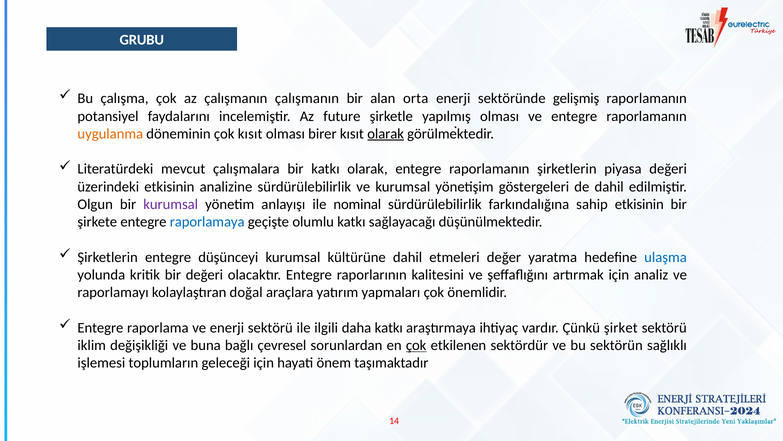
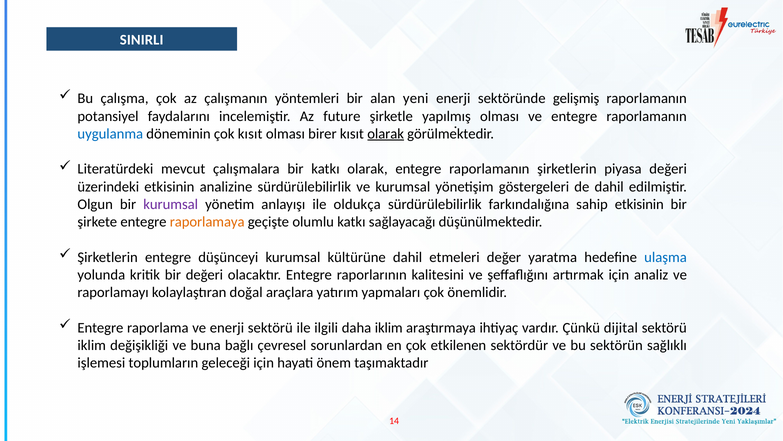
GRUBU: GRUBU -> SINIRLI (142, 40)
çalışmanın çalışmanın: çalışmanın -> yöntemleri (307, 98)
orta: orta -> yeni (416, 98)
uygulanma colour: orange -> blue (110, 134)
nominal: nominal -> oldukça (357, 204)
raporlamaya colour: blue -> orange (207, 222)
daha katkı: katkı -> iklim (389, 327)
şirket: şirket -> dijital (621, 327)
çok underline: present -> none (416, 345)
